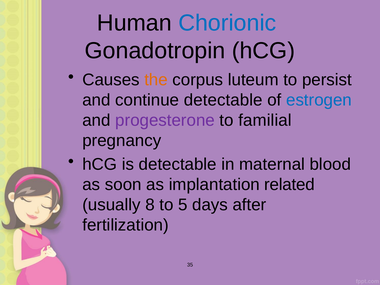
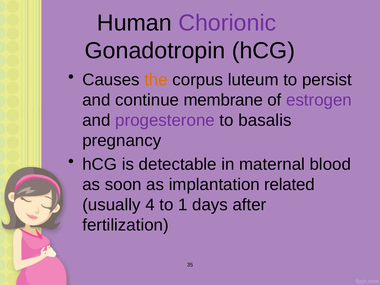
Chorionic colour: blue -> purple (227, 23)
continue detectable: detectable -> membrane (223, 100)
estrogen colour: blue -> purple (319, 100)
familial: familial -> basalis (265, 120)
8: 8 -> 4 (150, 205)
5: 5 -> 1 (183, 205)
